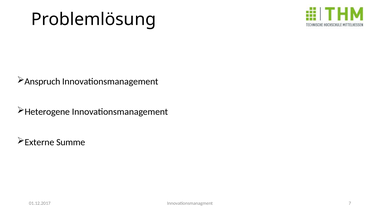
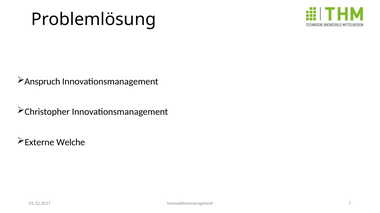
Heterogene: Heterogene -> Christopher (47, 112)
Summe: Summe -> Welche (71, 143)
